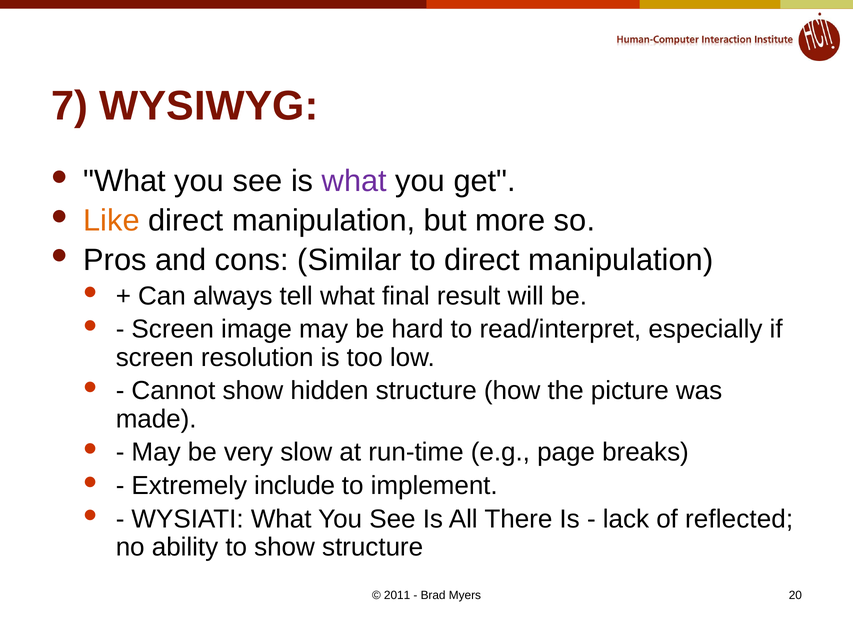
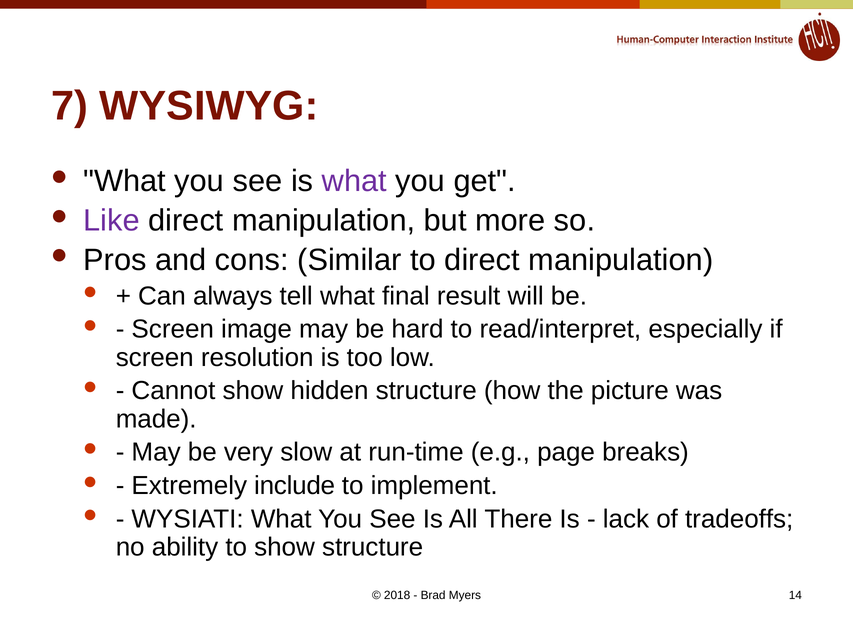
Like colour: orange -> purple (111, 220)
reflected: reflected -> tradeoffs (739, 519)
2011: 2011 -> 2018 (397, 595)
20: 20 -> 14 (795, 595)
